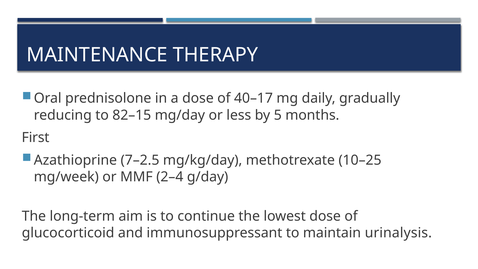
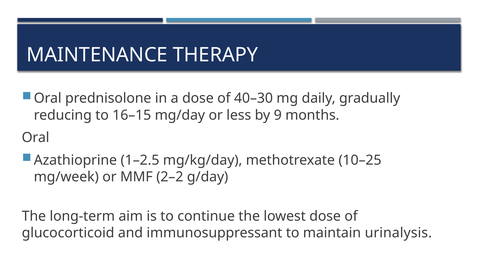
40–17: 40–17 -> 40–30 (254, 98)
82–15: 82–15 -> 16–15 (132, 115)
5: 5 -> 9 (278, 115)
First: First -> Oral (36, 138)
7–2.5: 7–2.5 -> 1–2.5 (140, 160)
2–4: 2–4 -> 2–2 (170, 177)
